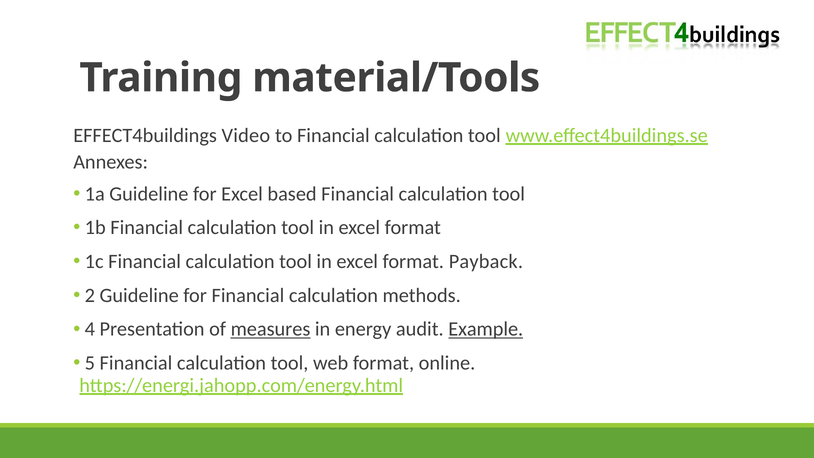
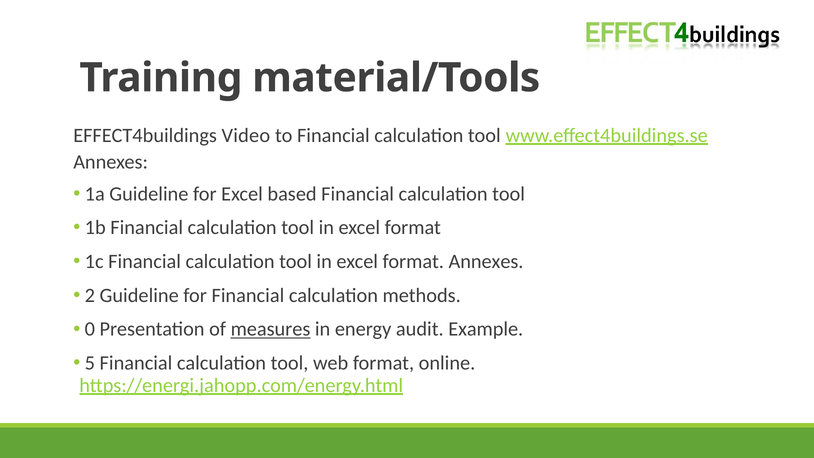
format Payback: Payback -> Annexes (486, 261)
4: 4 -> 0 (90, 329)
Example underline: present -> none (486, 329)
